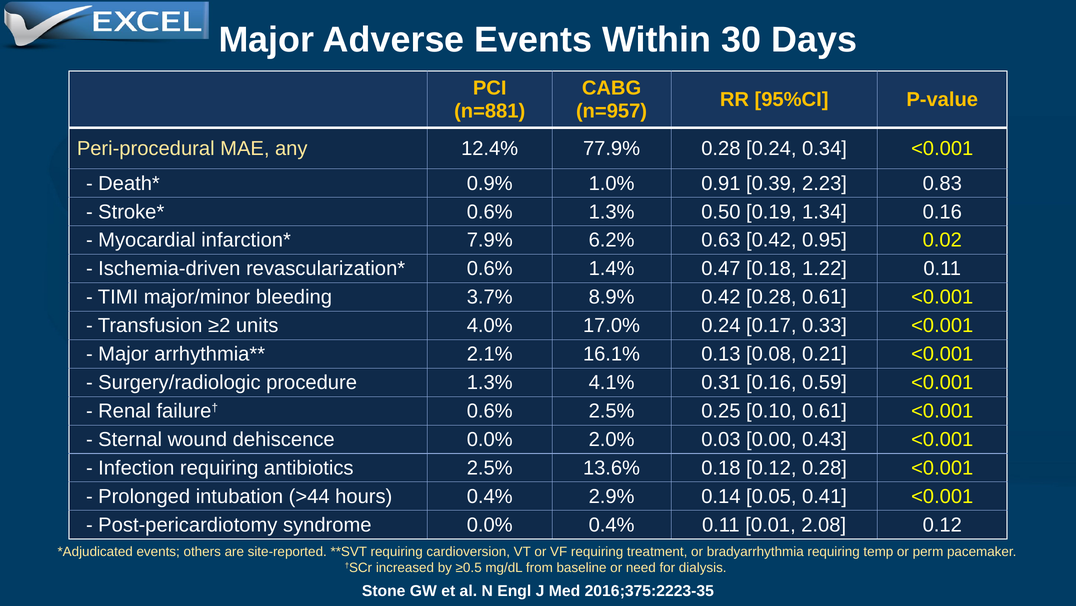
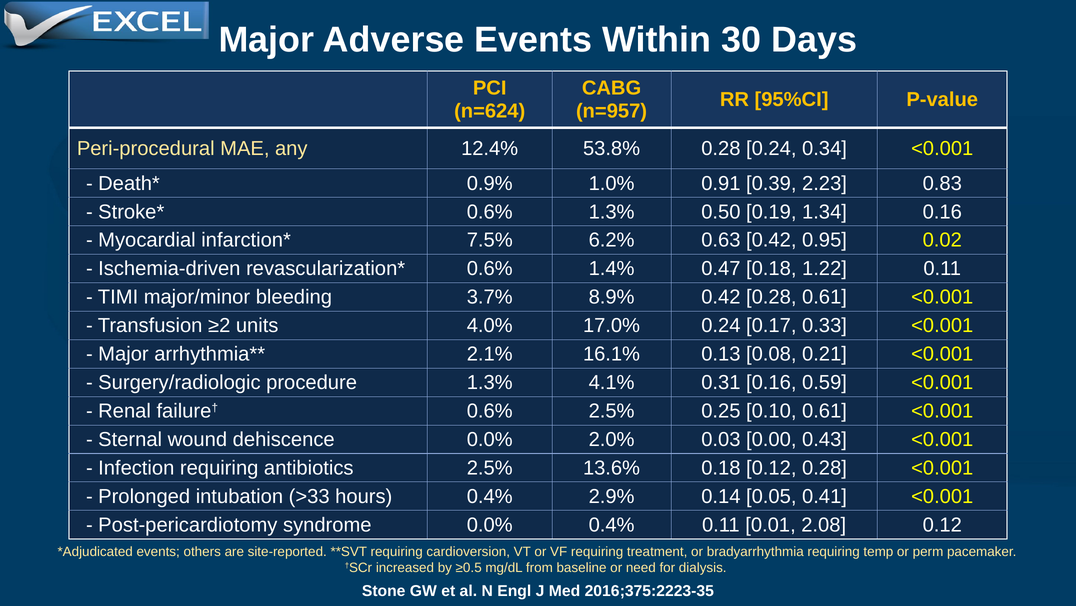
n=881: n=881 -> n=624 (490, 111)
77.9%: 77.9% -> 53.8% (612, 148)
7.9%: 7.9% -> 7.5% (490, 240)
>44: >44 -> >33 (309, 496)
